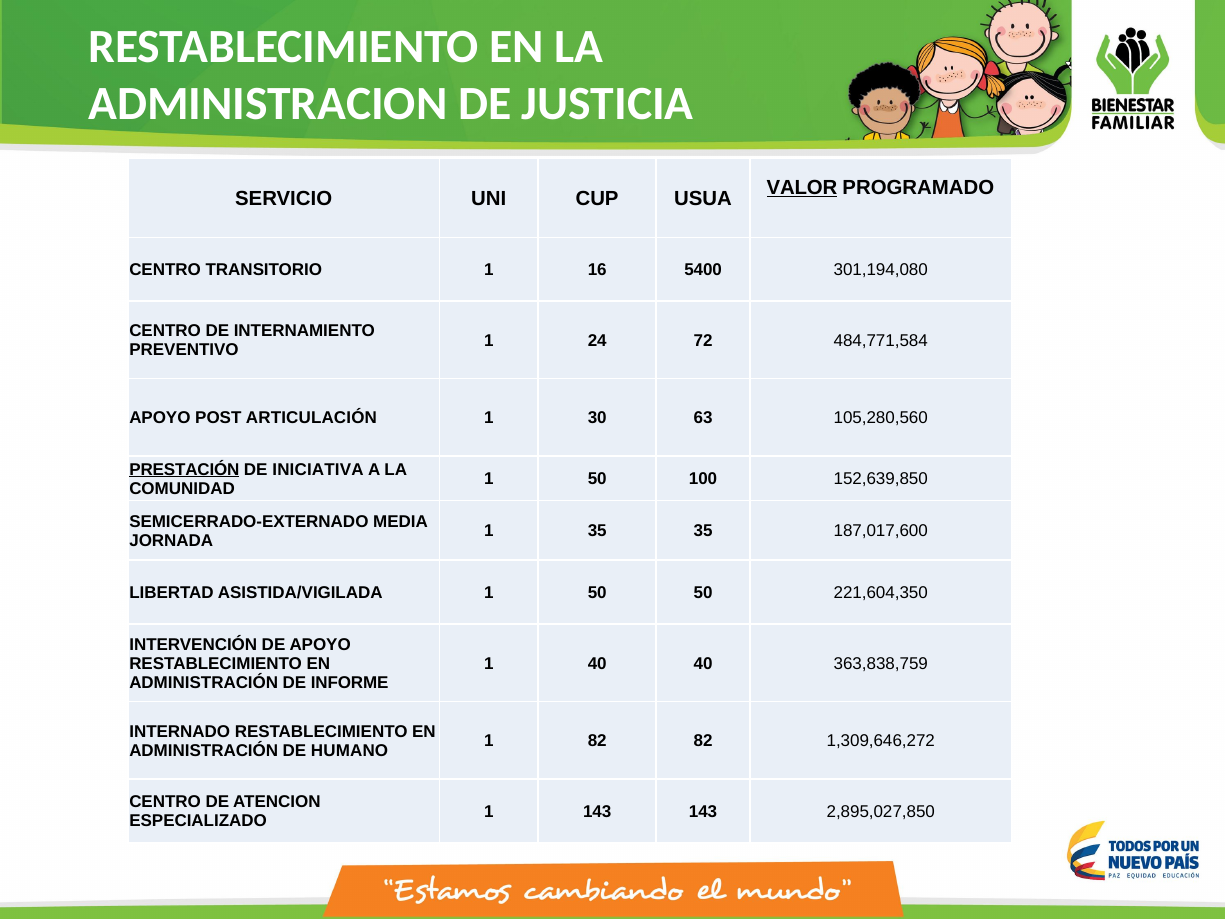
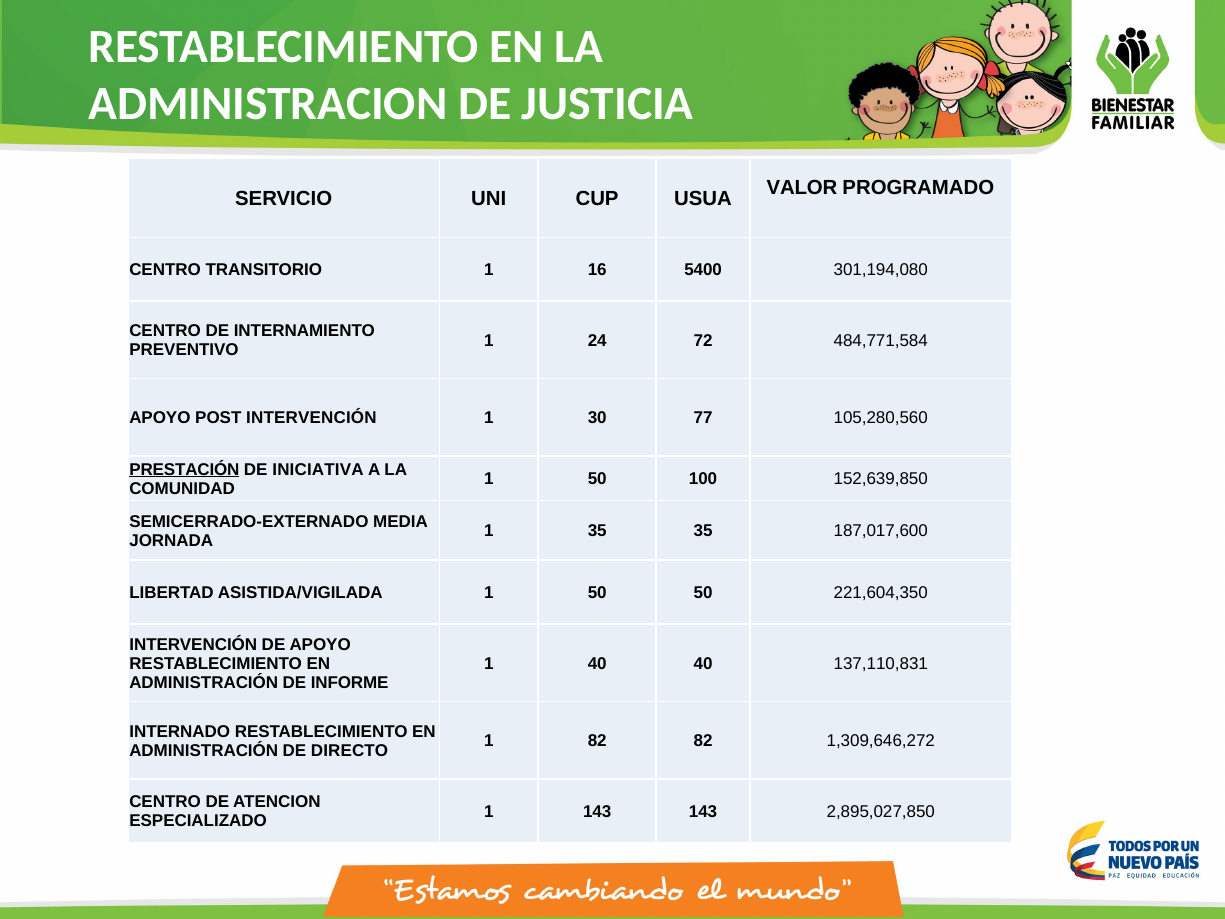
VALOR underline: present -> none (802, 188)
POST ARTICULACIÓN: ARTICULACIÓN -> INTERVENCIÓN (311, 418)
63: 63 -> 77 (703, 418)
363,838,759: 363,838,759 -> 137,110,831 (881, 663)
HUMANO: HUMANO -> DIRECTO (350, 750)
